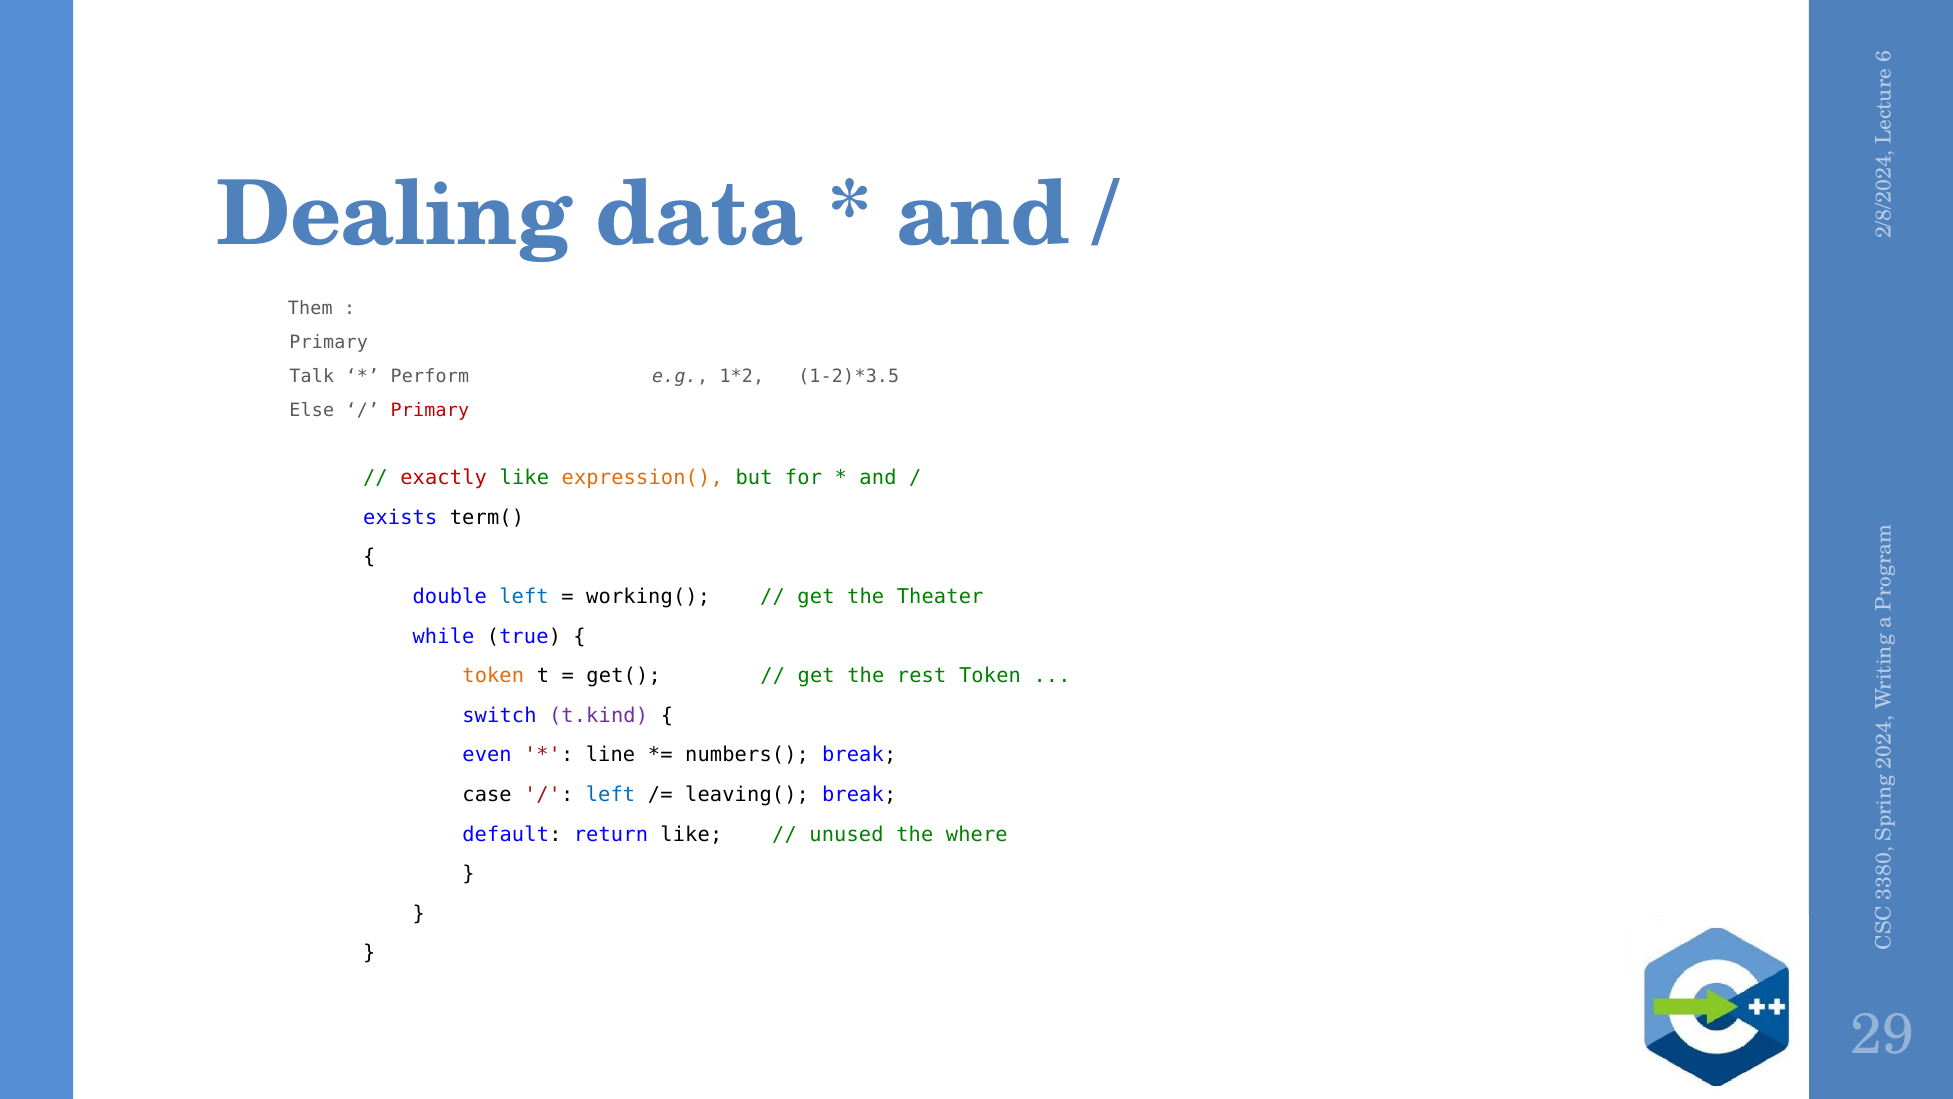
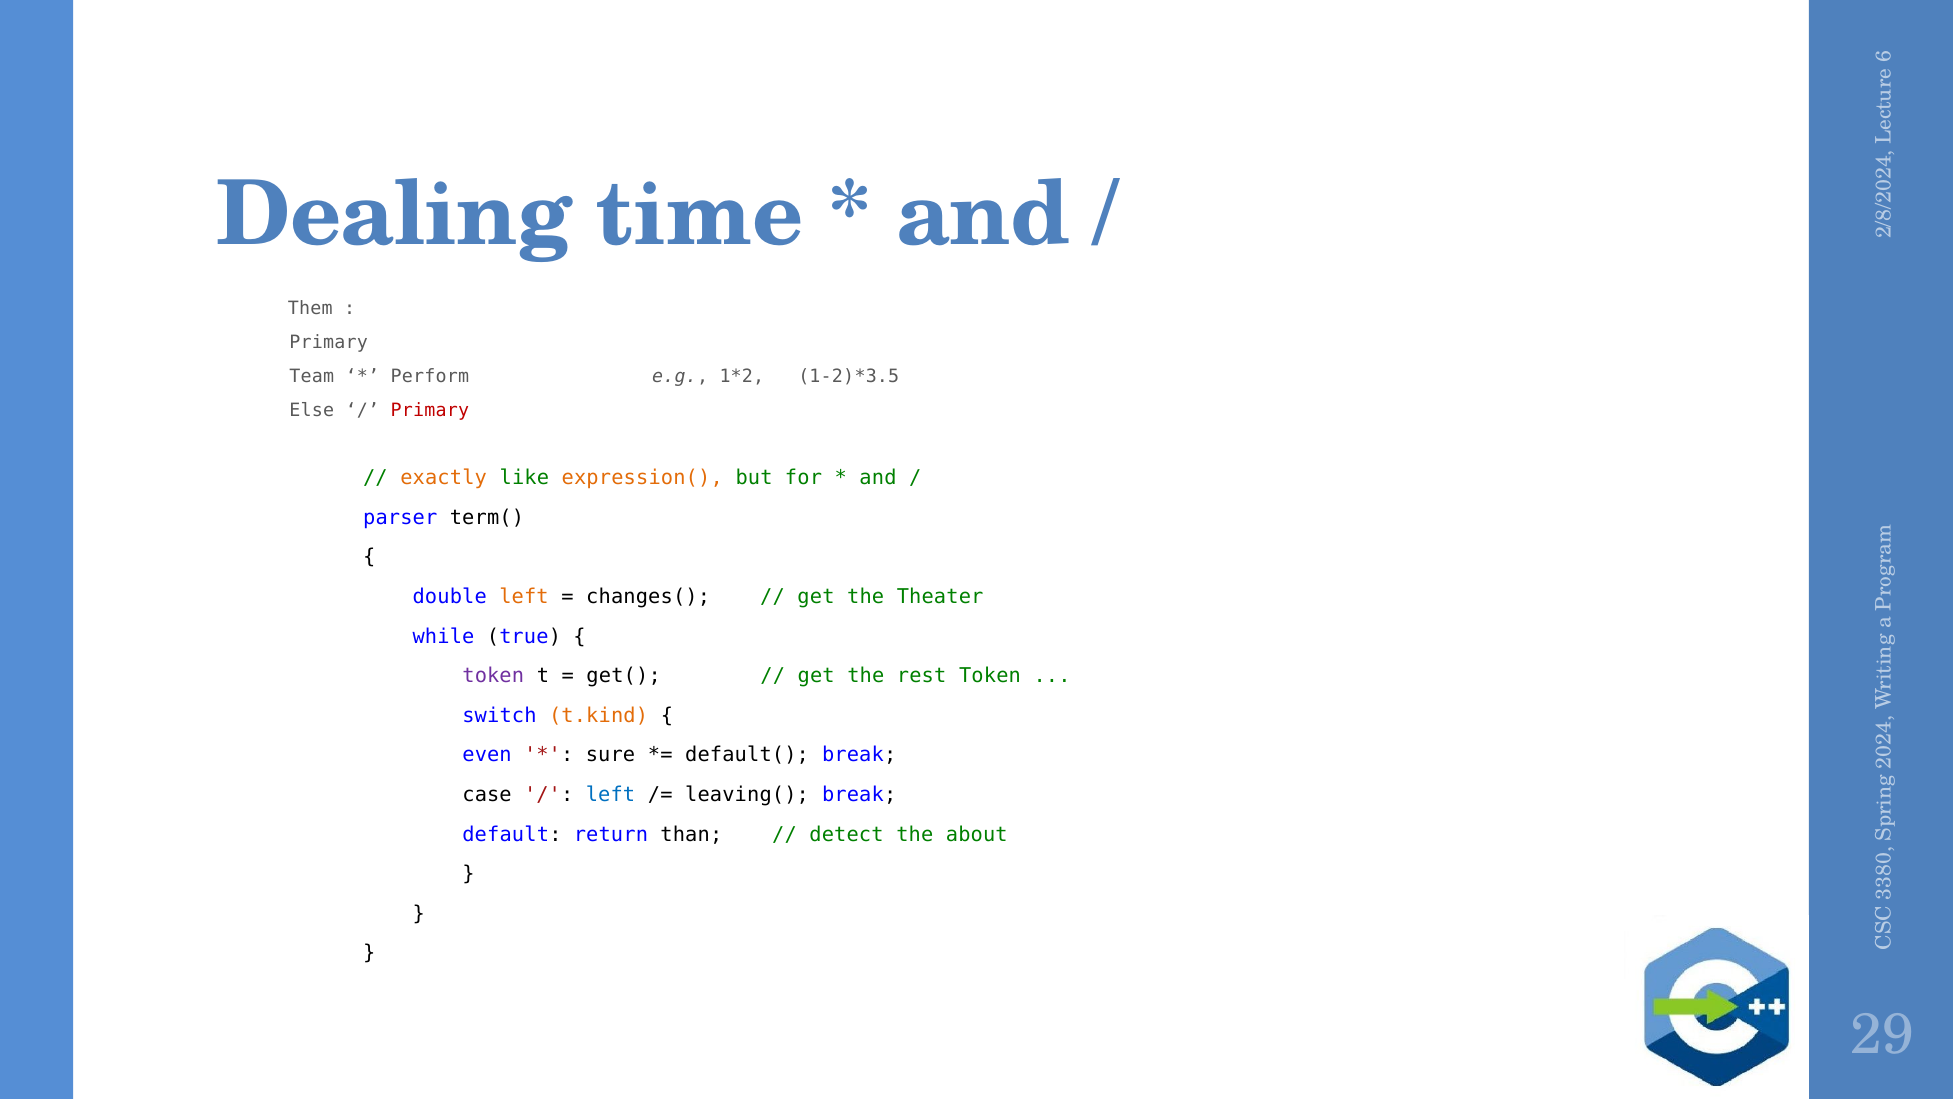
data: data -> time (700, 215)
Talk: Talk -> Team (312, 376)
exactly colour: red -> orange (444, 478)
exists: exists -> parser (400, 517)
left colour: blue -> orange (524, 597)
working(: working( -> changes( (648, 597)
token colour: orange -> purple (493, 676)
t.kind colour: purple -> orange (599, 715)
line: line -> sure (611, 755)
numbers(: numbers( -> default( (747, 755)
return like: like -> than (691, 834)
unused: unused -> detect (846, 834)
where: where -> about (977, 834)
